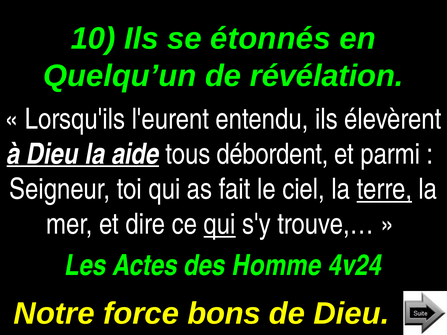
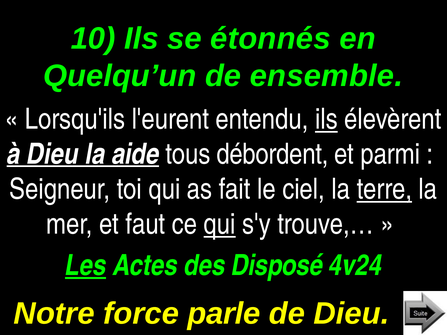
révélation: révélation -> ensemble (326, 76)
ils underline: none -> present (326, 119)
dire: dire -> faut (145, 224)
Les underline: none -> present (85, 266)
Homme: Homme -> Disposé (277, 266)
bons: bons -> parle (224, 314)
